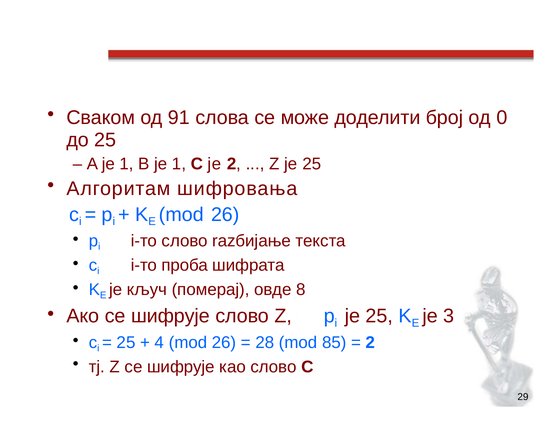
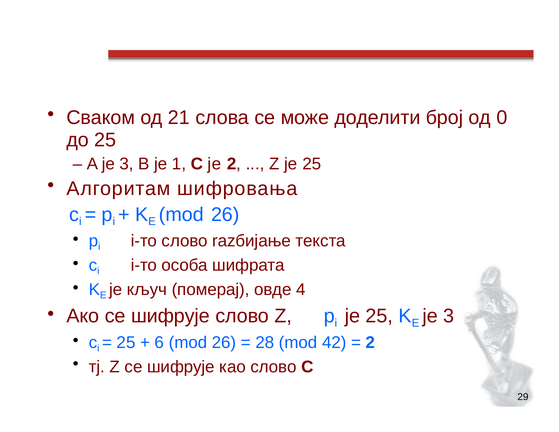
91: 91 -> 21 (179, 118)
A је 1: 1 -> 3 (127, 164)
проба: проба -> oсoбa (185, 265)
8: 8 -> 4 (301, 290)
4: 4 -> 6 (159, 342)
85: 85 -> 42 (334, 342)
